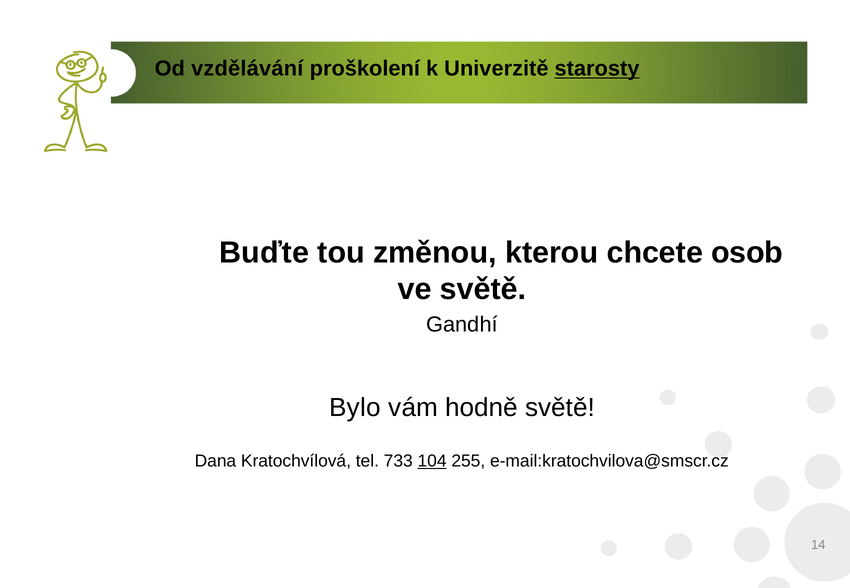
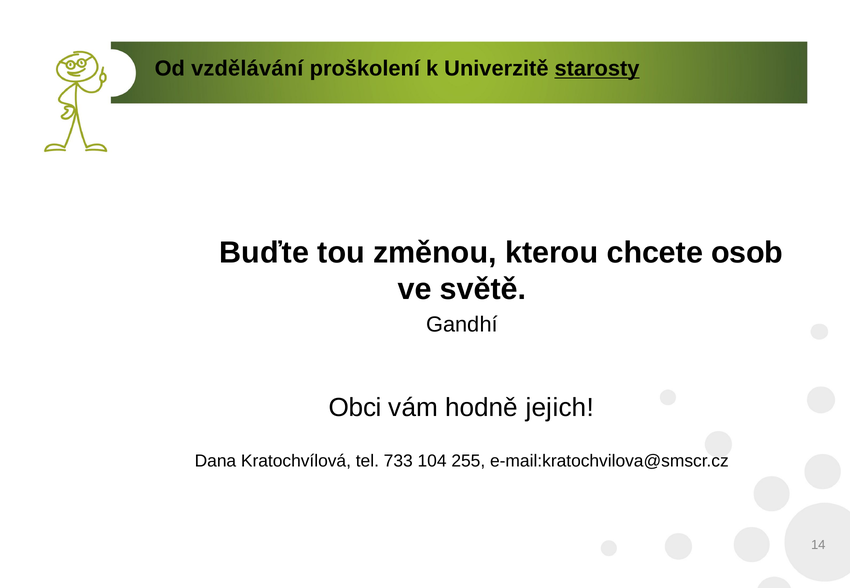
Bylo: Bylo -> Obci (355, 408)
hodně světě: světě -> jejich (560, 408)
104 underline: present -> none (432, 461)
